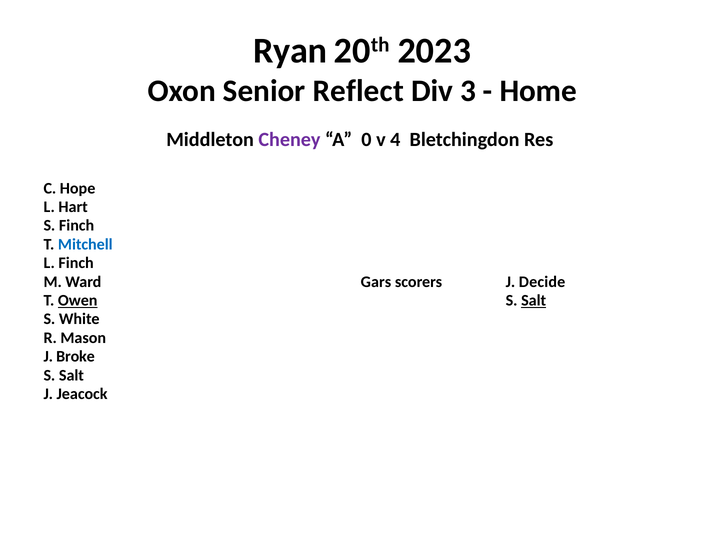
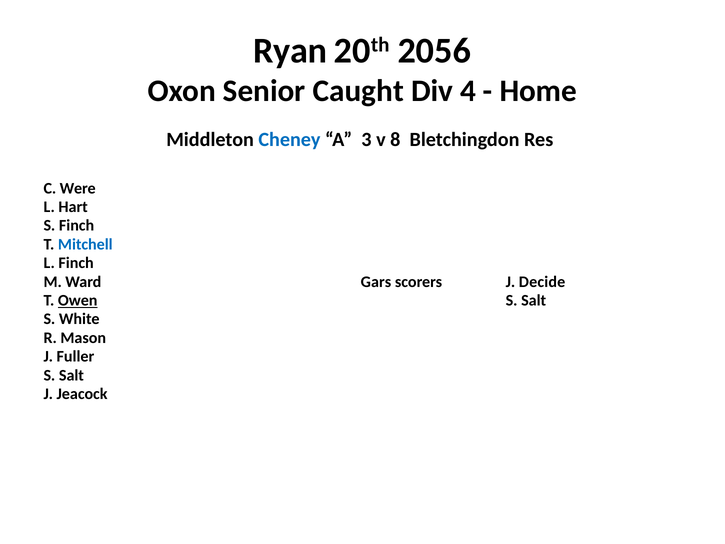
2023: 2023 -> 2056 (434, 51)
Reflect: Reflect -> Caught (358, 91)
3: 3 -> 4 (468, 91)
Cheney colour: purple -> blue (289, 139)
0: 0 -> 3 (366, 139)
4: 4 -> 8 (395, 139)
Hope: Hope -> Were (78, 188)
Salt underline: present -> none (534, 300)
Broke: Broke -> Fuller (75, 356)
